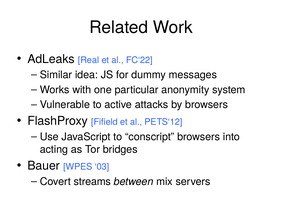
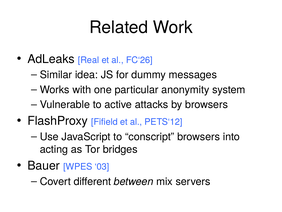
FC‘22: FC‘22 -> FC‘26 (139, 60)
streams: streams -> different (92, 181)
